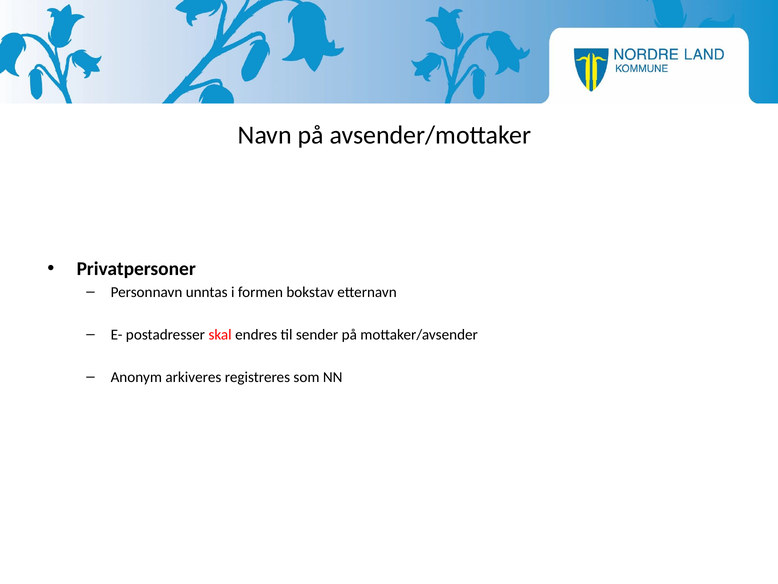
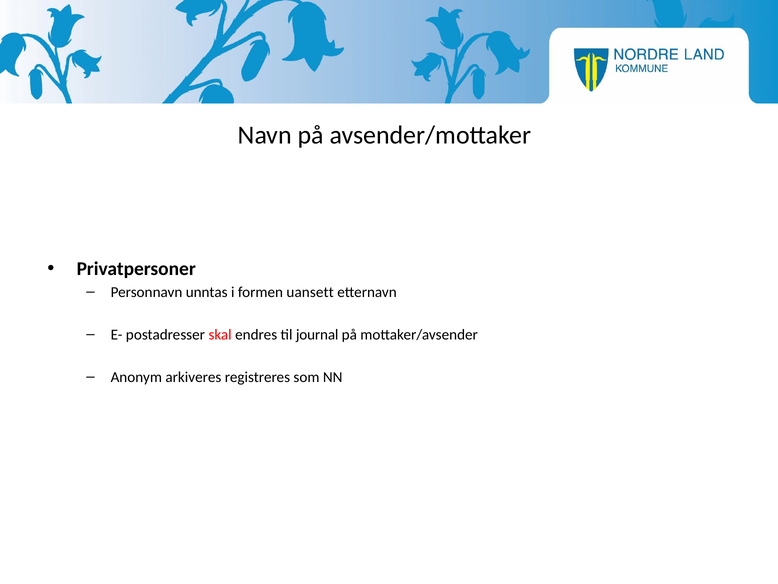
bokstav: bokstav -> uansett (310, 292)
sender: sender -> journal (317, 334)
